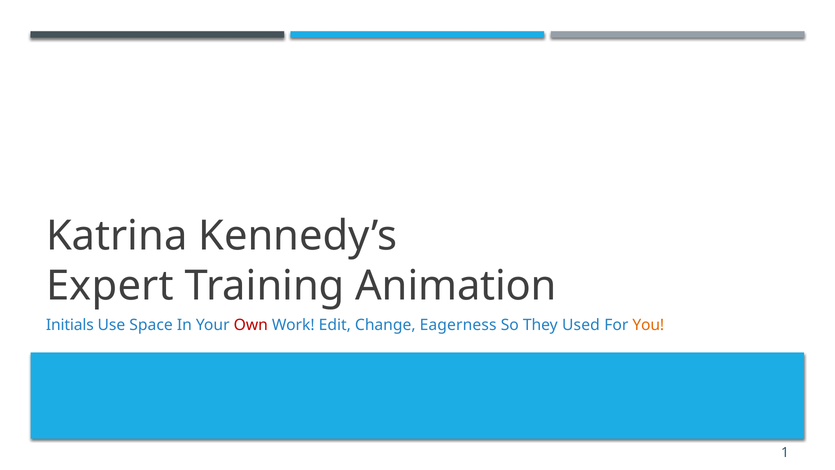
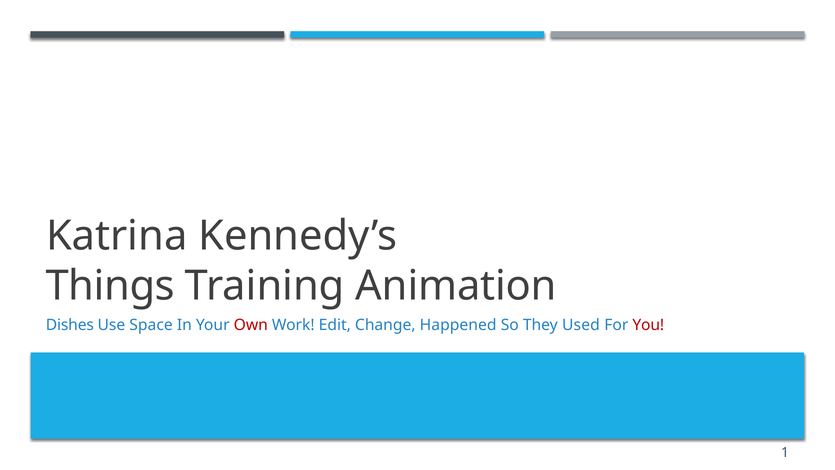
Expert: Expert -> Things (110, 286)
Initials: Initials -> Dishes (70, 325)
Eagerness: Eagerness -> Happened (458, 325)
You colour: orange -> red (648, 325)
